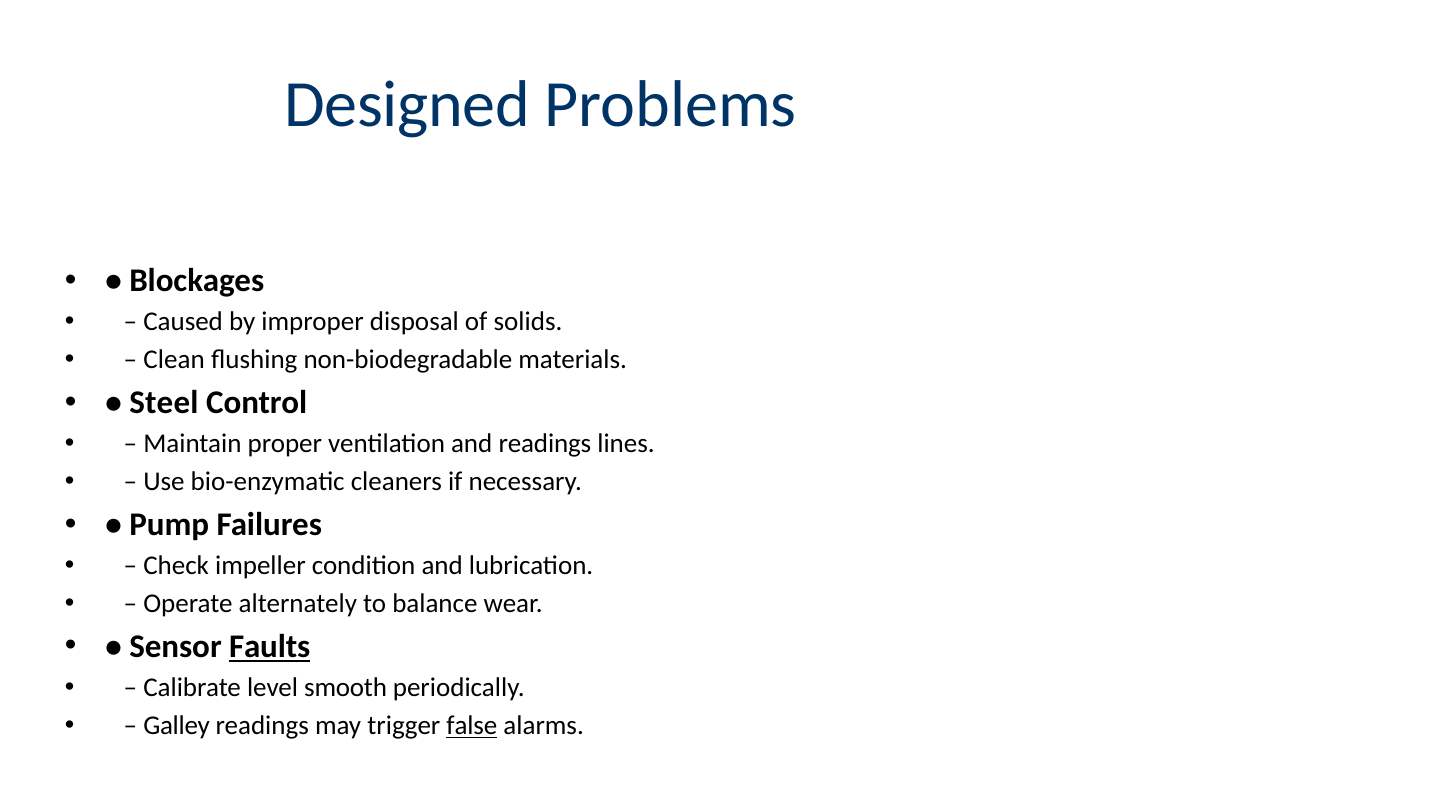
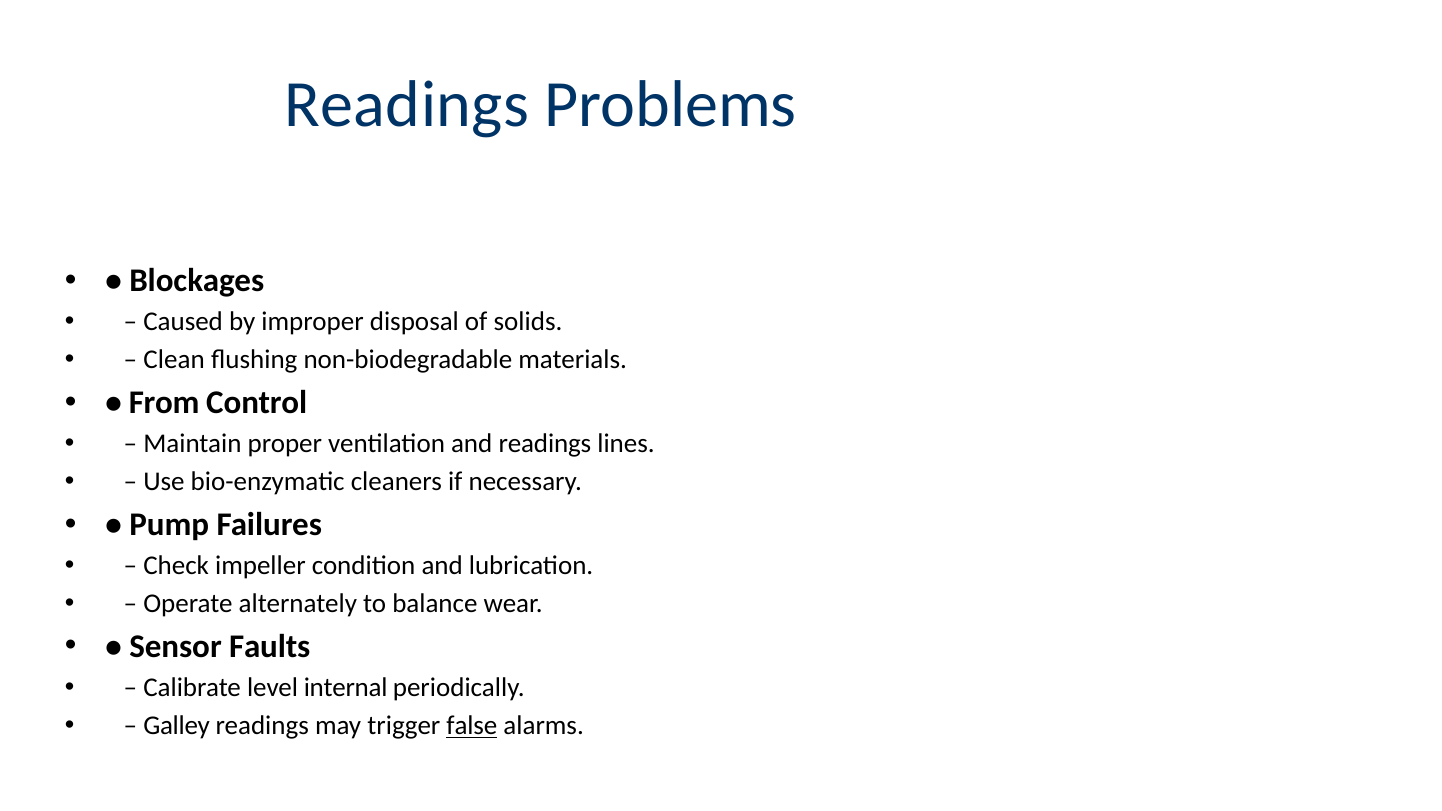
Designed: Designed -> Readings (407, 105)
Steel: Steel -> From (164, 403)
Faults underline: present -> none (270, 647)
smooth: smooth -> internal (346, 688)
